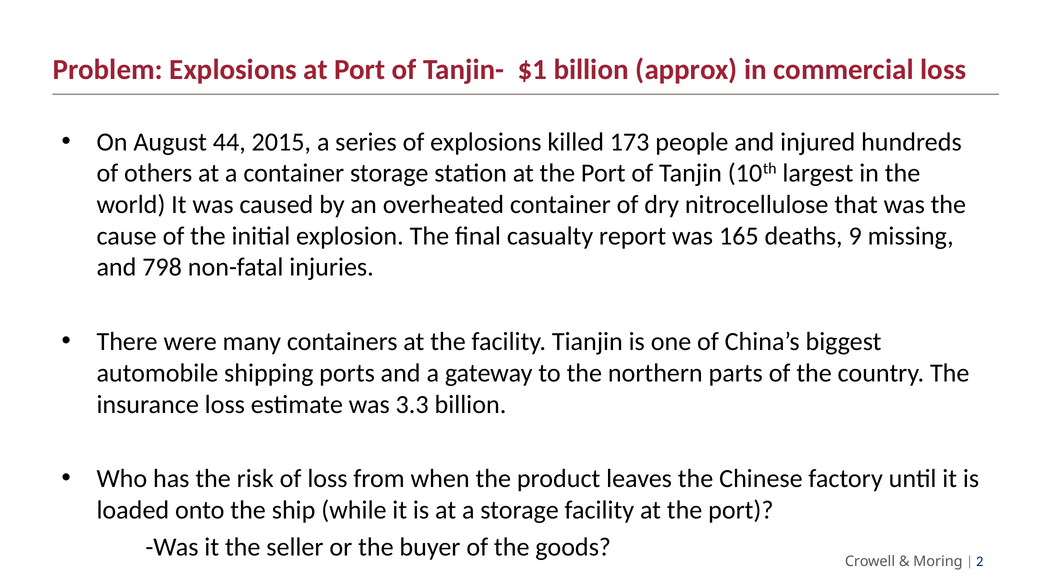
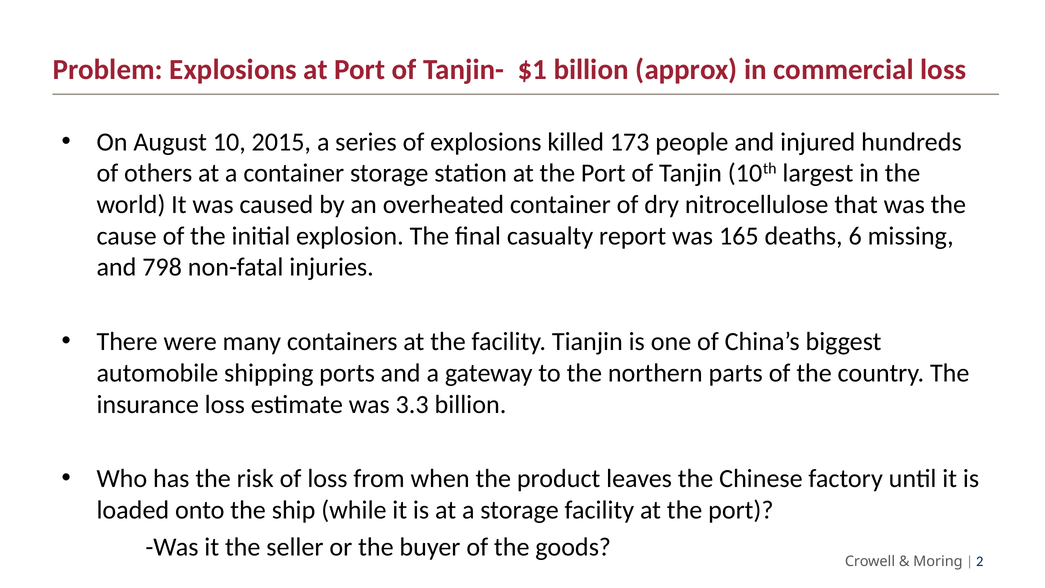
44: 44 -> 10 (229, 142)
9: 9 -> 6 (855, 236)
